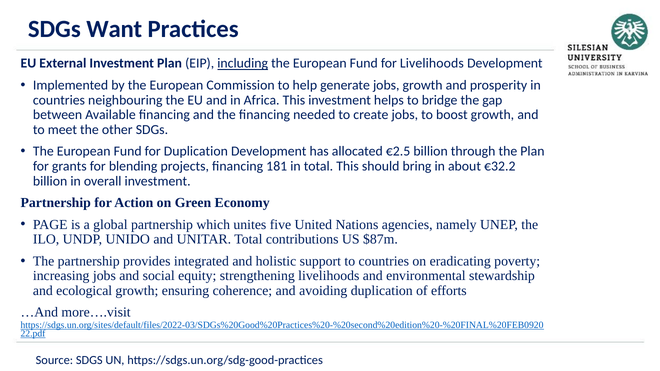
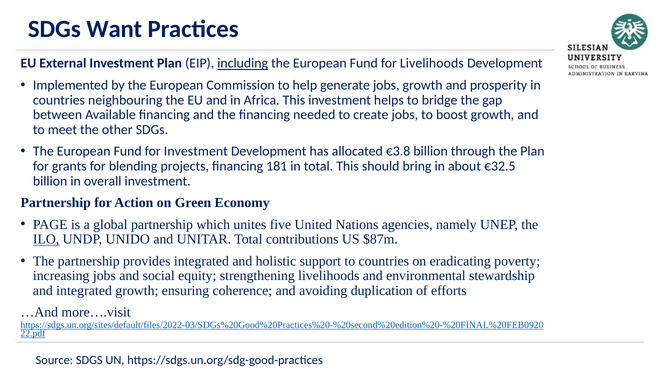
for Duplication: Duplication -> Investment (196, 151)
€2.5: €2.5 -> €3.8 (398, 151)
€32.2: €32.2 -> €32.5 (500, 166)
ILO underline: none -> present (46, 240)
and ecological: ecological -> integrated (84, 291)
